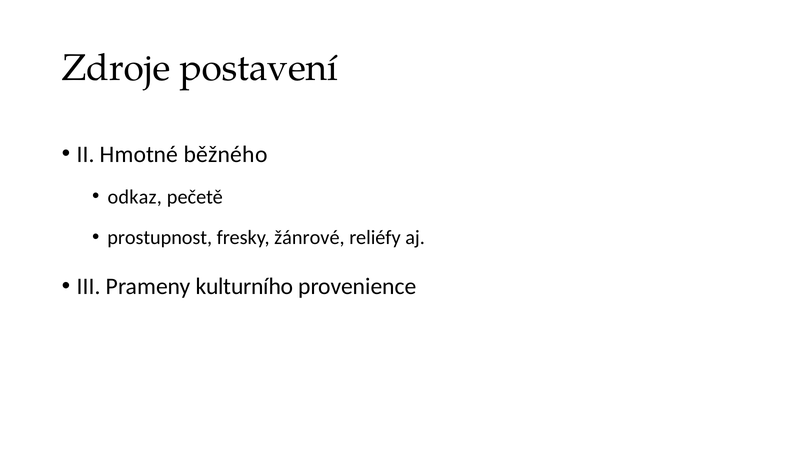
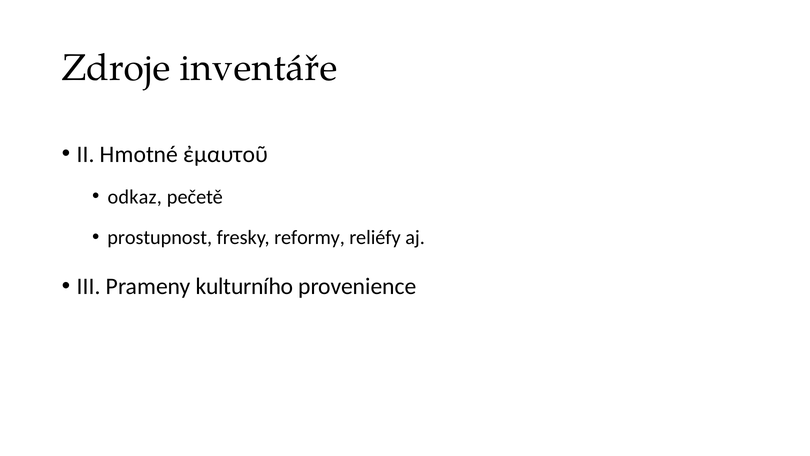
postavení: postavení -> inventáře (259, 68)
běžného: běžného -> ἐμαυτοῦ (226, 154)
žánrové: žánrové -> reformy (309, 237)
